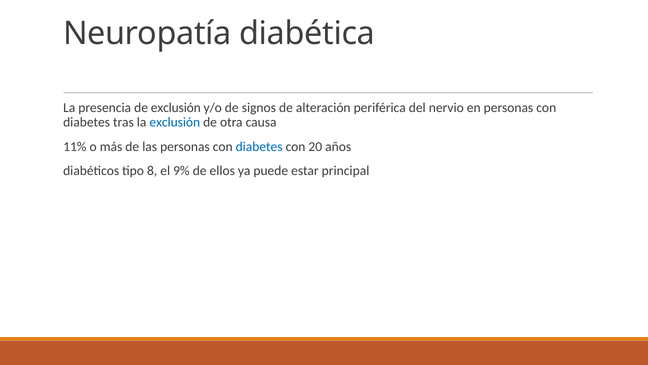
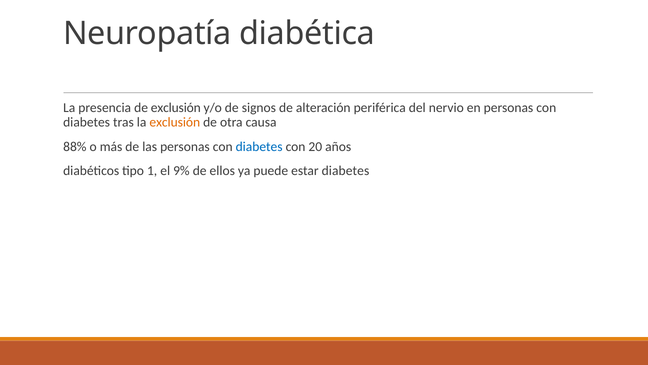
exclusión colour: blue -> orange (175, 122)
11%: 11% -> 88% (75, 146)
8: 8 -> 1 (152, 170)
estar principal: principal -> diabetes (345, 170)
